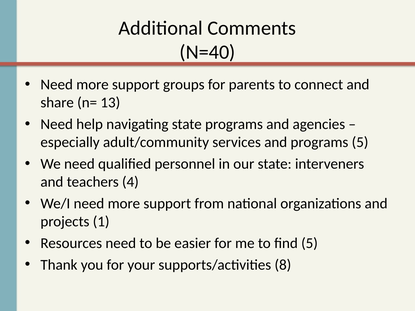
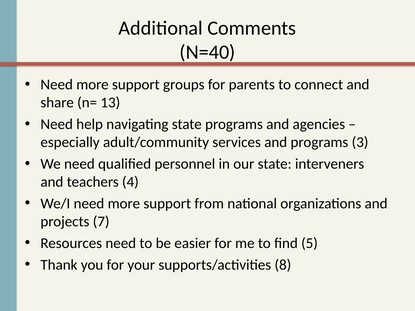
programs 5: 5 -> 3 (360, 142)
1: 1 -> 7 (101, 222)
